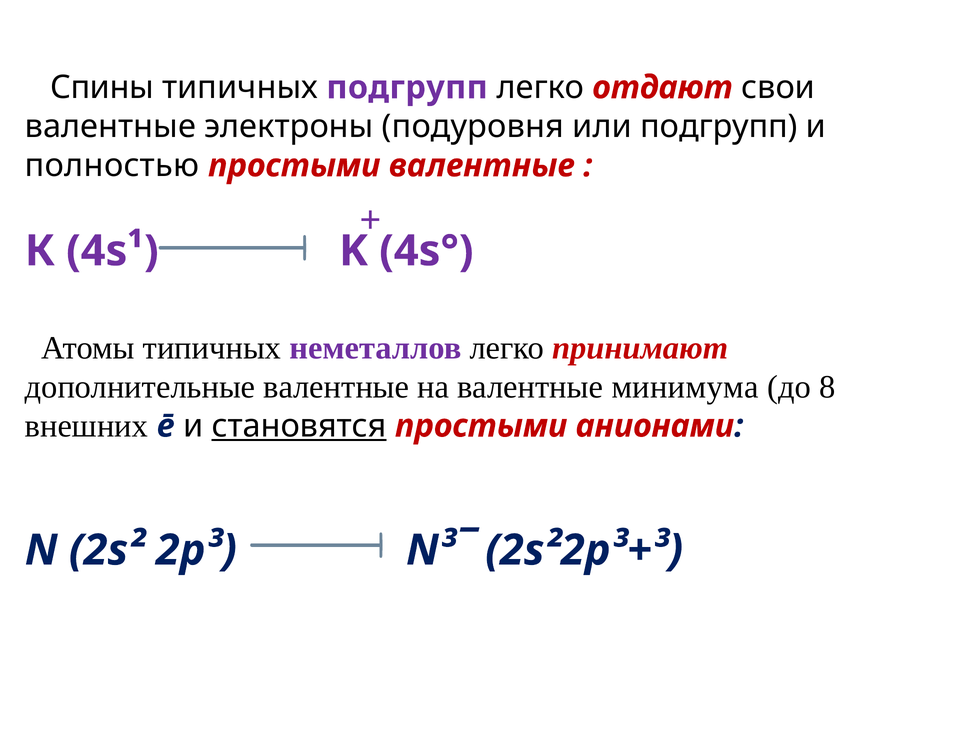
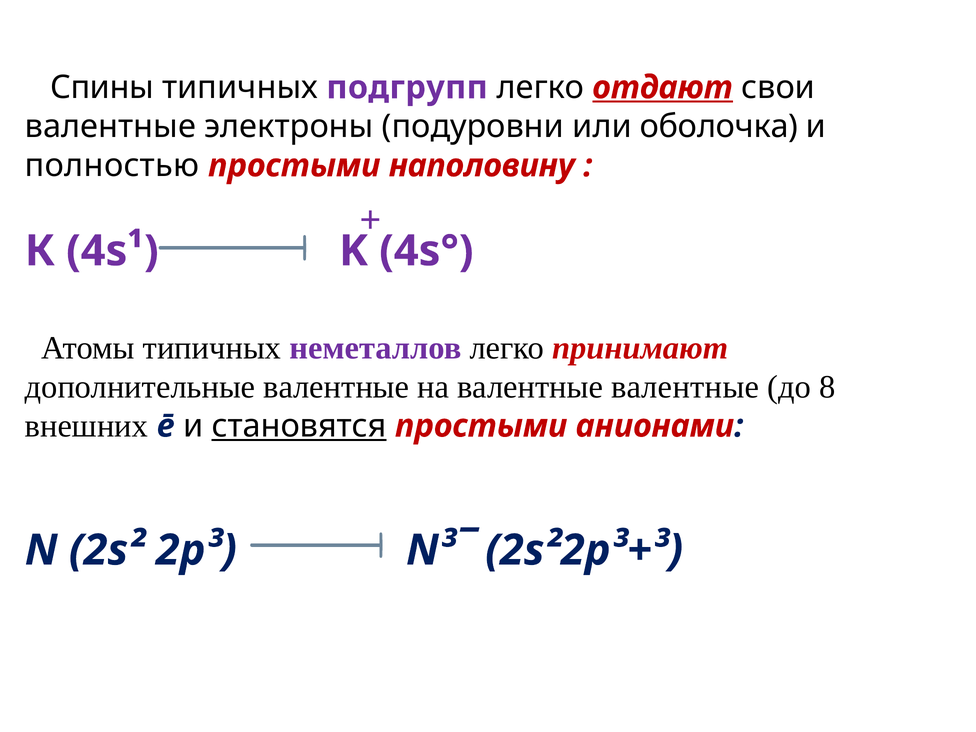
отдают underline: none -> present (663, 88)
подуровня: подуровня -> подуровни (473, 127)
или подгрупп: подгрупп -> оболочка (719, 127)
простыми валентные: валентные -> наполовину (482, 166)
валентные минимума: минимума -> валентные (685, 387)
